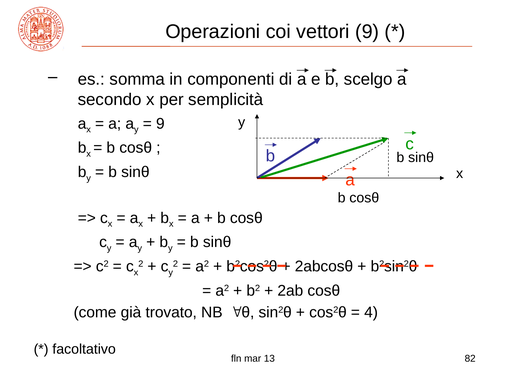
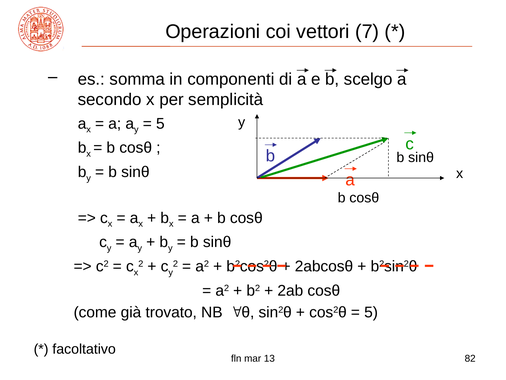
vettori 9: 9 -> 7 (367, 32)
9: 9 -> 5 (160, 123)
4: 4 -> 5 (371, 312)
